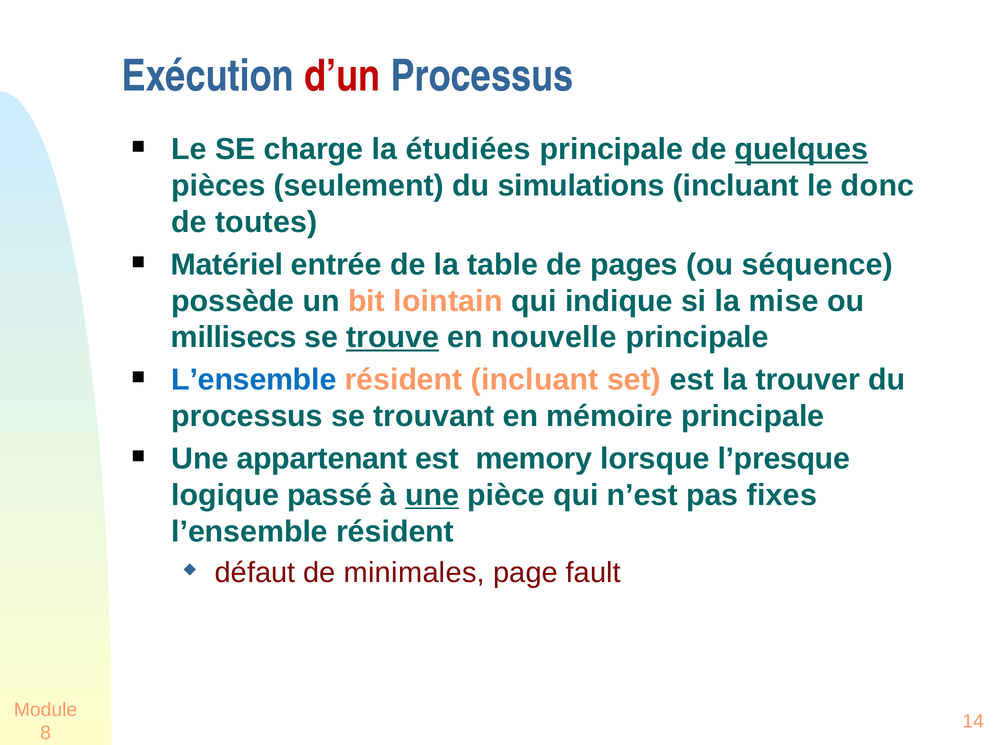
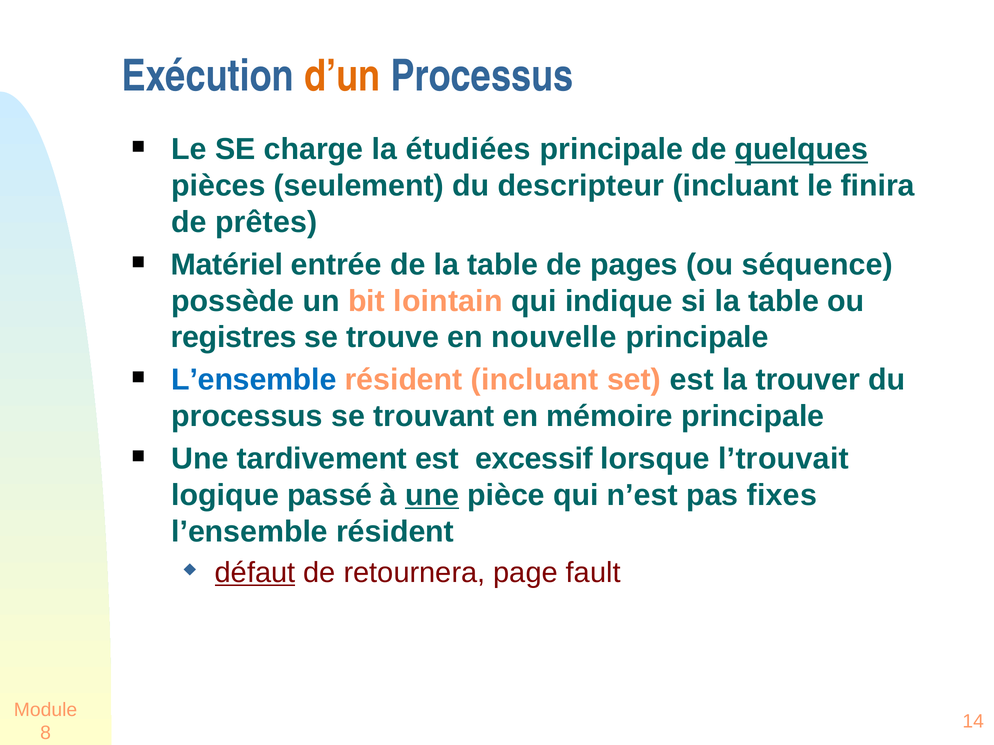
d’un colour: red -> orange (342, 76)
simulations: simulations -> descripteur (581, 186)
donc: donc -> finira (878, 186)
toutes: toutes -> prêtes (266, 222)
si la mise: mise -> table (784, 301)
millisecs: millisecs -> registres (234, 338)
trouve underline: present -> none (393, 338)
appartenant: appartenant -> tardivement (322, 459)
memory: memory -> excessif (534, 459)
l’presque: l’presque -> l’trouvait (784, 459)
défaut underline: none -> present (255, 573)
minimales: minimales -> retournera (414, 573)
